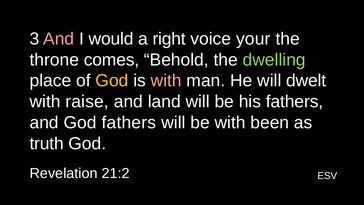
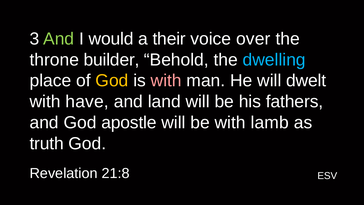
And colour: pink -> light green (59, 39)
right: right -> their (169, 39)
your: your -> over (253, 39)
comes: comes -> builder (112, 60)
dwelling colour: light green -> light blue (274, 60)
raise: raise -> have (87, 102)
God fathers: fathers -> apostle (129, 122)
been: been -> lamb (270, 122)
21:2: 21:2 -> 21:8 (116, 173)
